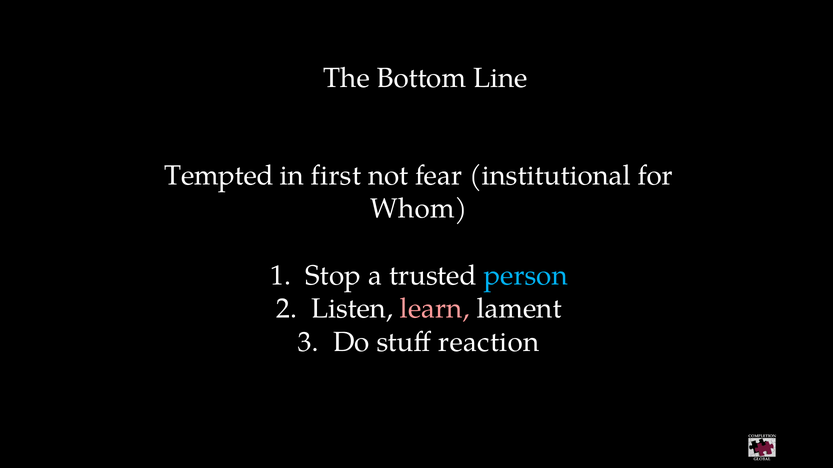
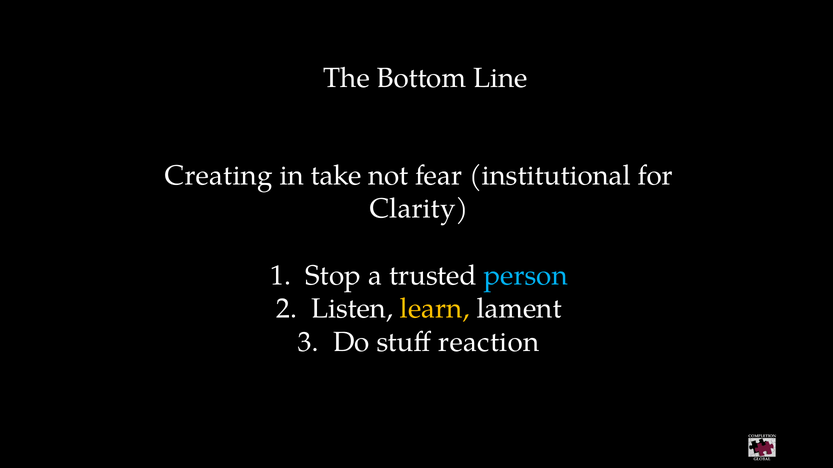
Tempted: Tempted -> Creating (219, 176)
first: first -> take (336, 176)
Whom: Whom -> Clarity (419, 209)
learn colour: pink -> yellow (435, 309)
